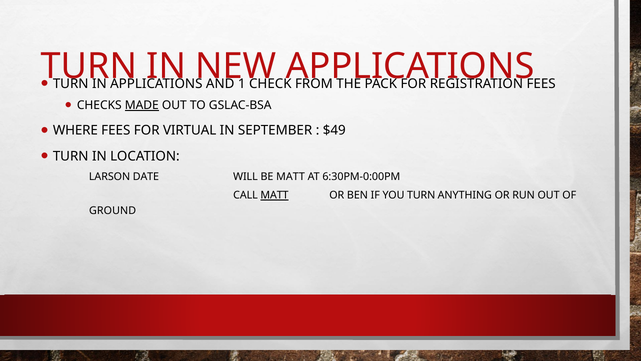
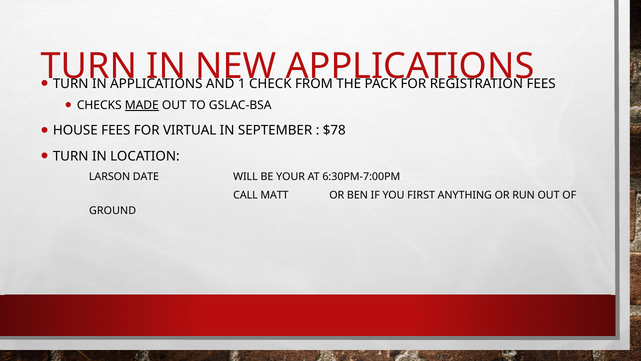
WHERE: WHERE -> HOUSE (75, 130)
$49: $49 -> $78 (334, 130)
BE MATT: MATT -> YOUR (291, 176)
6:30PM-0:00PM: 6:30PM-0:00PM -> 6:30PM-7:00PM (361, 176)
MATT underline: present -> none (275, 195)
YOU TURN: TURN -> FIRST (421, 195)
